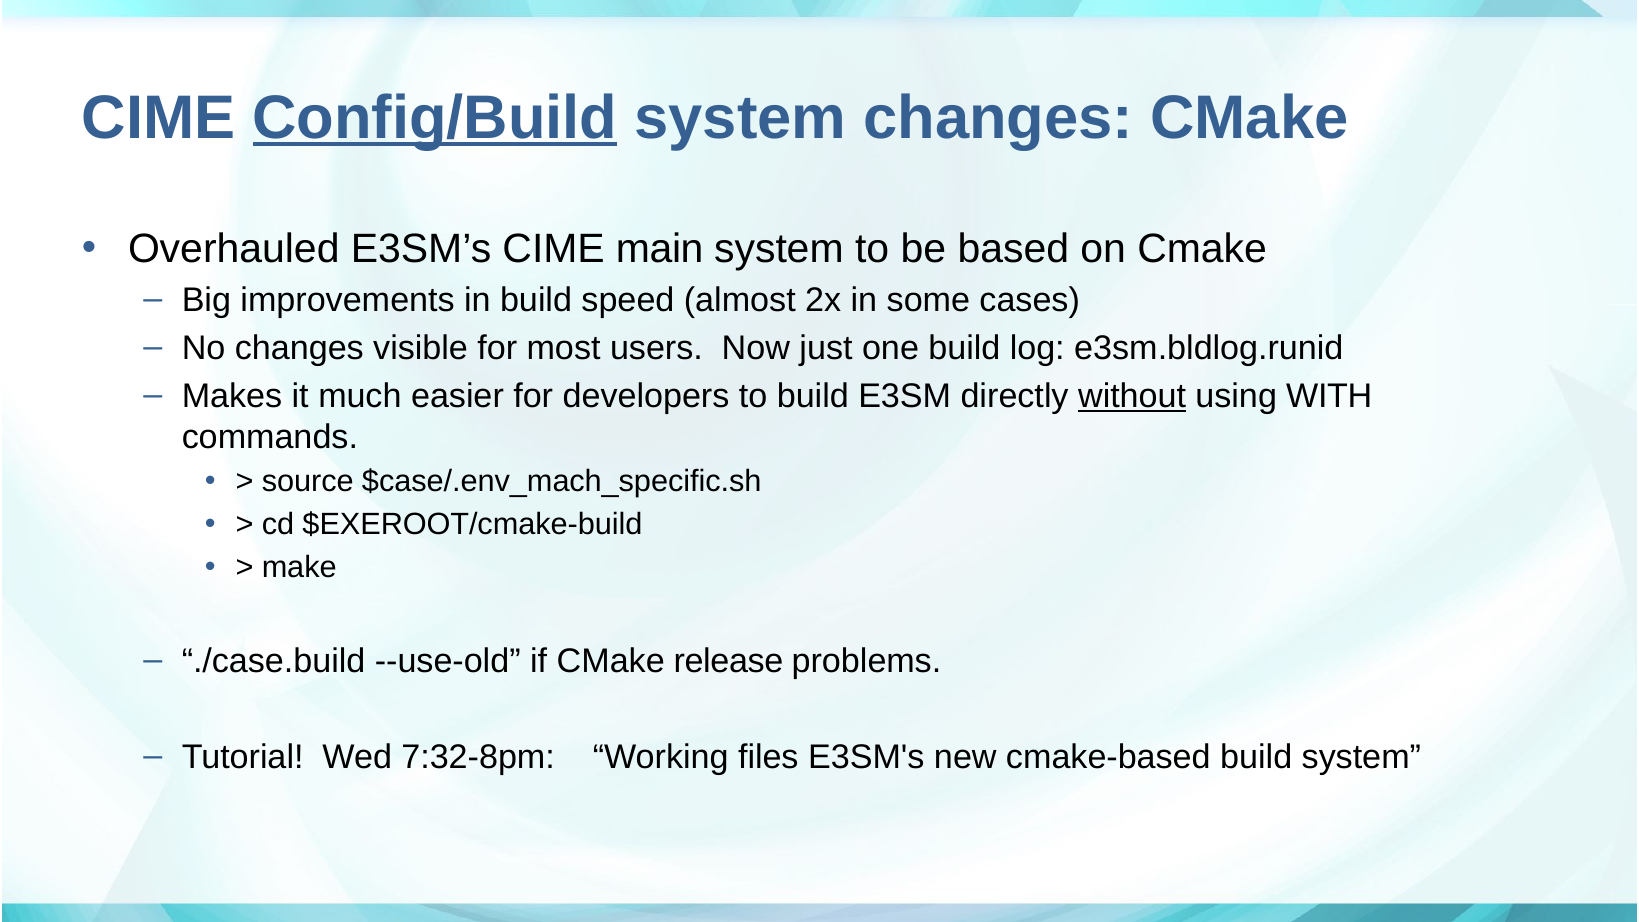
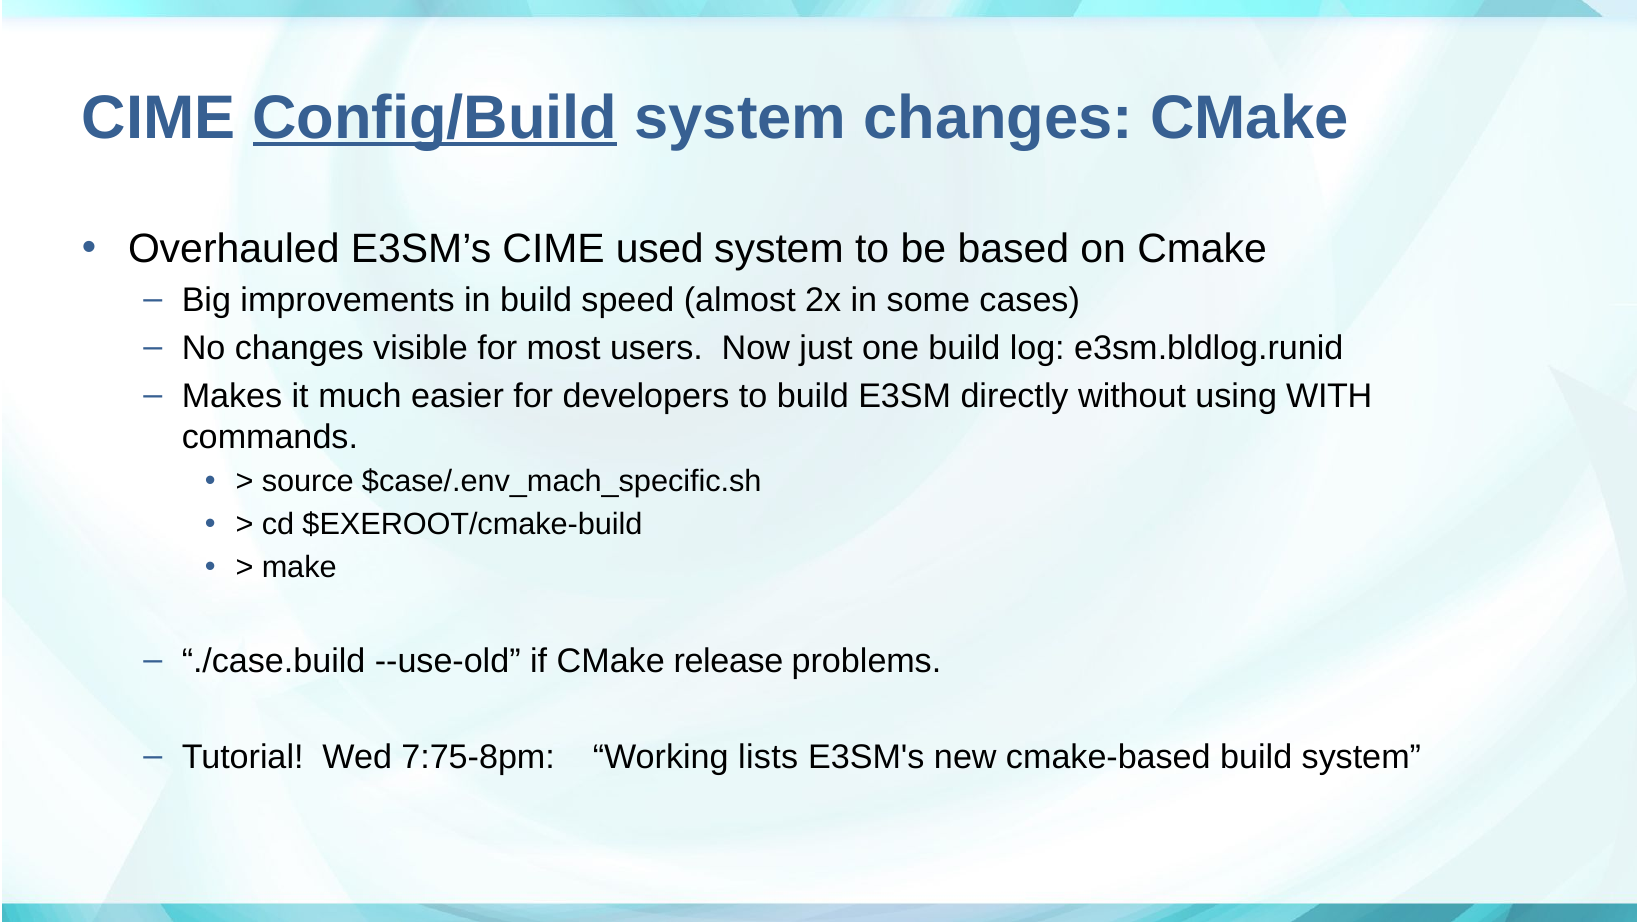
main: main -> used (660, 249)
without underline: present -> none (1132, 396)
7:32-8pm: 7:32-8pm -> 7:75-8pm (478, 757)
files: files -> lists (768, 757)
